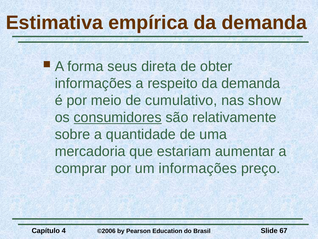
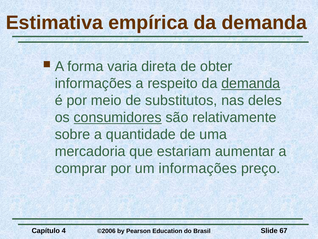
seus: seus -> varia (122, 66)
demanda underline: none -> present (251, 83)
cumulativo: cumulativo -> substitutos (181, 100)
show: show -> deles (265, 100)
